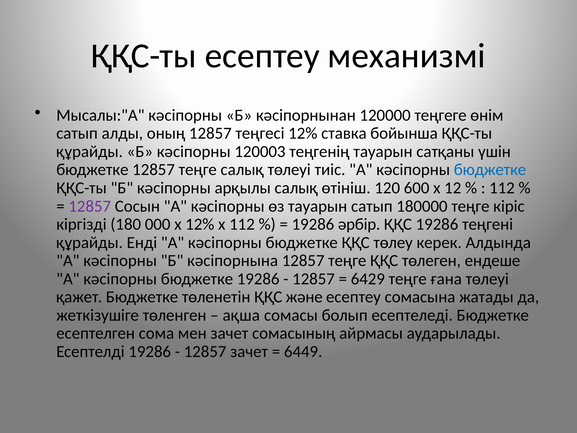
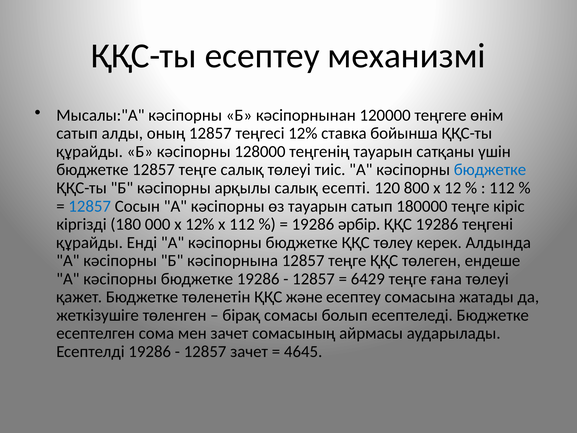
120003: 120003 -> 128000 (260, 151)
өтініш: өтініш -> есепті (346, 188)
600: 600 -> 800 (417, 188)
12857 colour: purple -> blue (90, 206)
ақша: ақша -> бірақ (241, 315)
6449: 6449 -> 4645 (303, 351)
